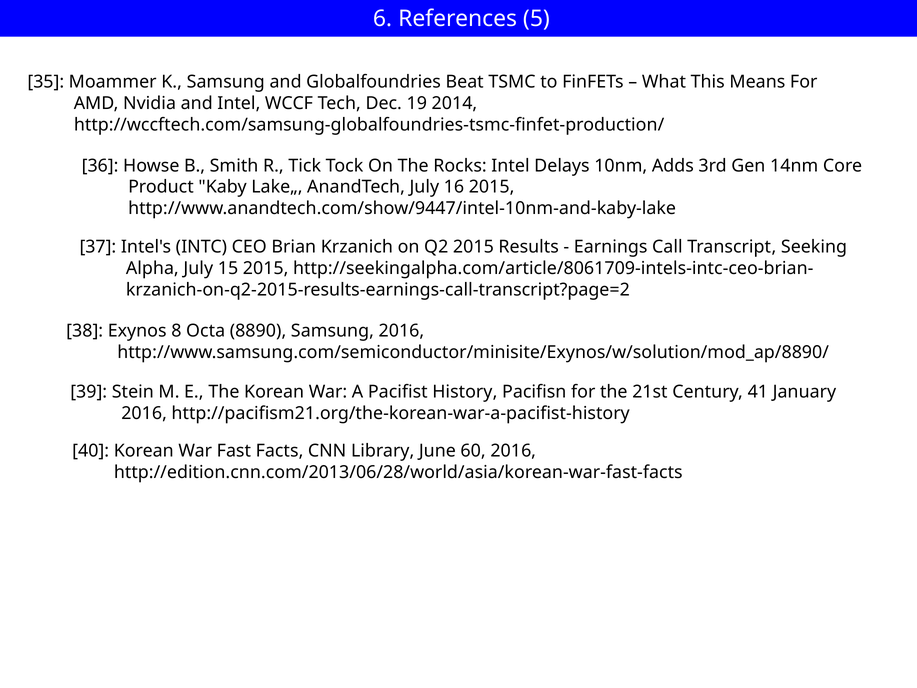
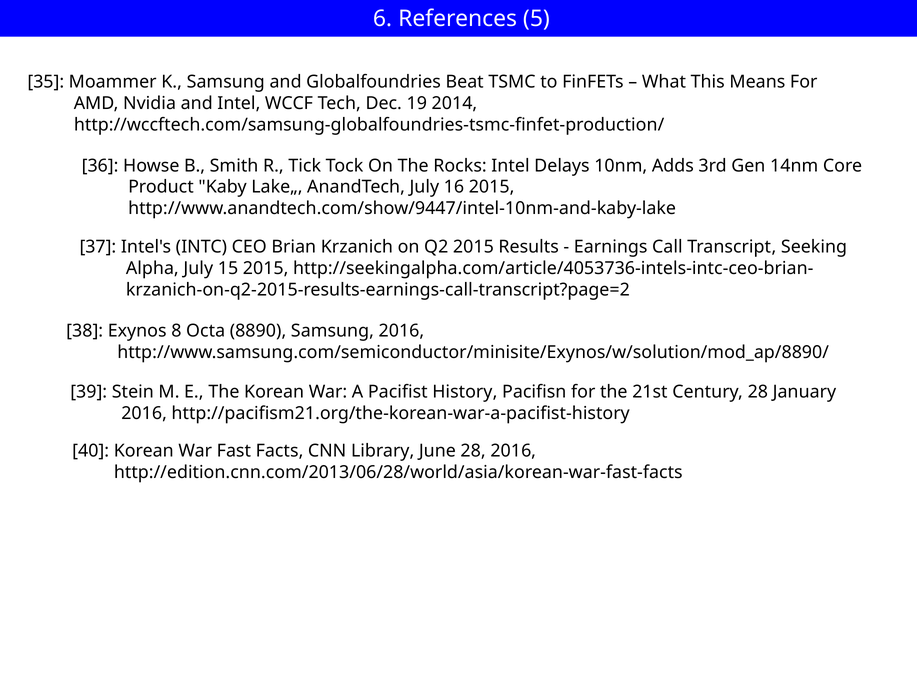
http://seekingalpha.com/article/8061709-intels-intc-ceo-brian-: http://seekingalpha.com/article/8061709-intels-intc-ceo-brian- -> http://seekingalpha.com/article/4053736-intels-intc-ceo-brian- (553, 268)
Century 41: 41 -> 28 (758, 392)
June 60: 60 -> 28 (473, 451)
